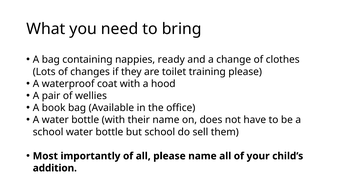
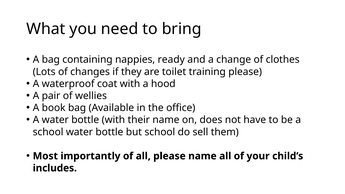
addition: addition -> includes (55, 168)
